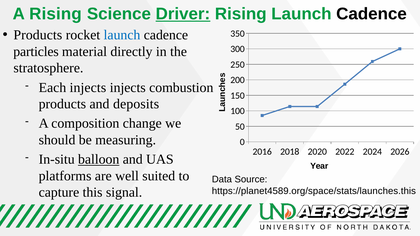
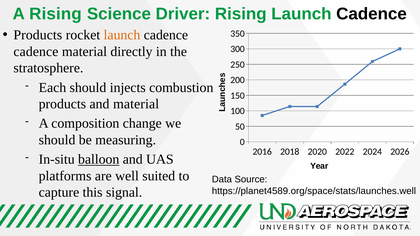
Driver underline: present -> none (183, 14)
launch colour: blue -> orange (122, 35)
particles: particles -> cadence (36, 52)
Each injects: injects -> should (88, 88)
and deposits: deposits -> material (136, 104)
https://planet4589.org/space/stats/launches.this: https://planet4589.org/space/stats/launches.this -> https://planet4589.org/space/stats/launches.well (314, 191)
